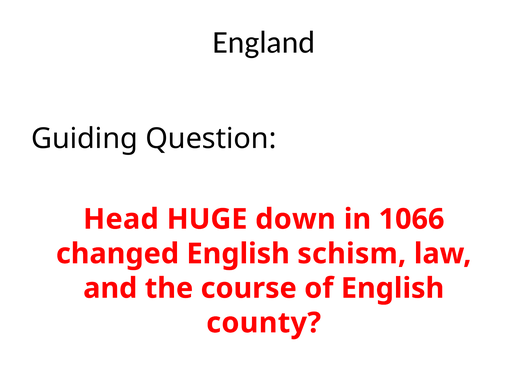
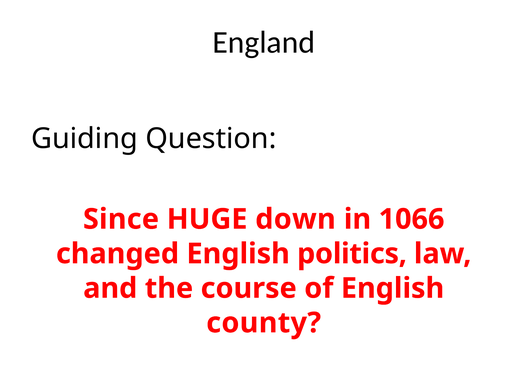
Head: Head -> Since (121, 219)
schism: schism -> politics (352, 254)
